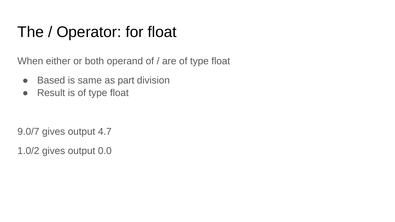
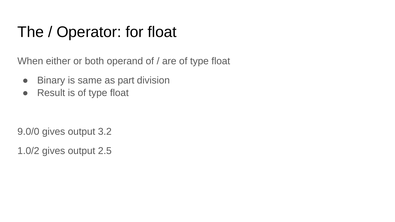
Based: Based -> Binary (51, 80)
9.0/7: 9.0/7 -> 9.0/0 (28, 132)
4.7: 4.7 -> 3.2 (105, 132)
0.0: 0.0 -> 2.5 (105, 151)
